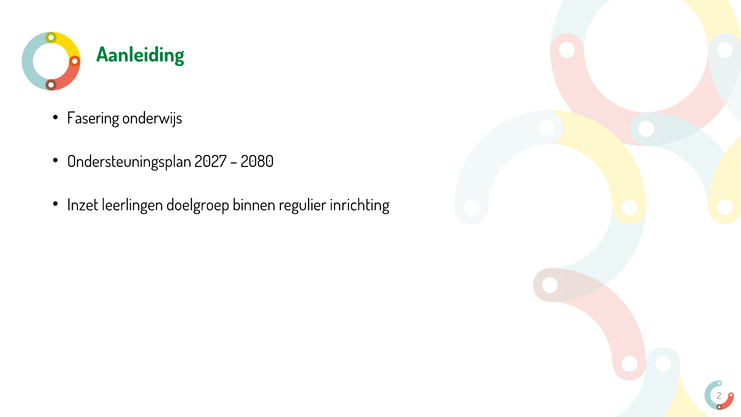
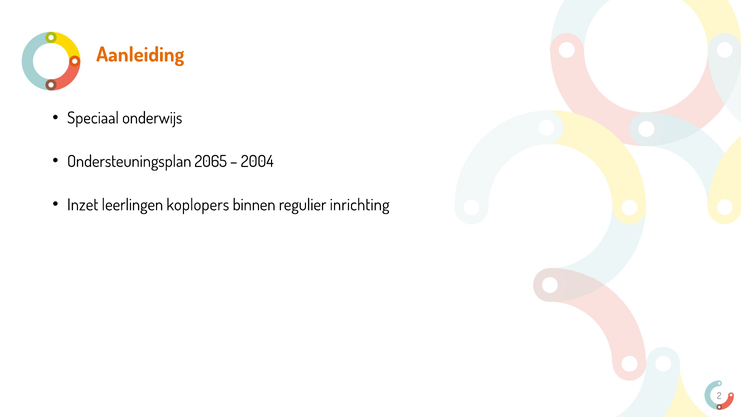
Aanleiding colour: green -> orange (140, 55)
Fasering: Fasering -> Speciaal (93, 118)
2027: 2027 -> 2065 (211, 161)
2080: 2080 -> 2004 (257, 161)
doelgroep: doelgroep -> koplopers (198, 205)
